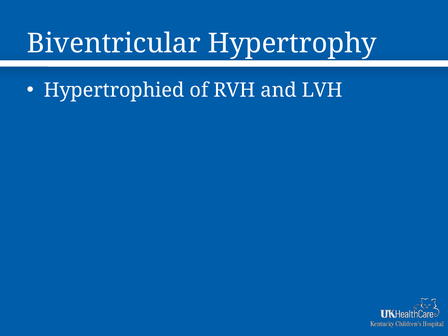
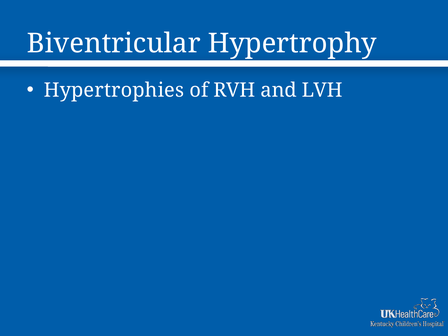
Hypertrophied: Hypertrophied -> Hypertrophies (114, 90)
